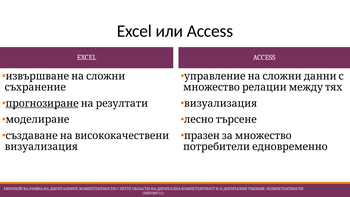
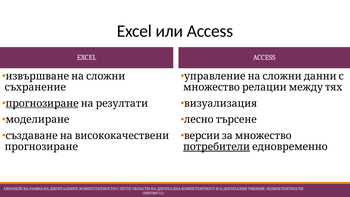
празен: празен -> версии (202, 136)
визуализация: визуализация -> прогнозиране (41, 147)
потребители underline: none -> present (217, 147)
